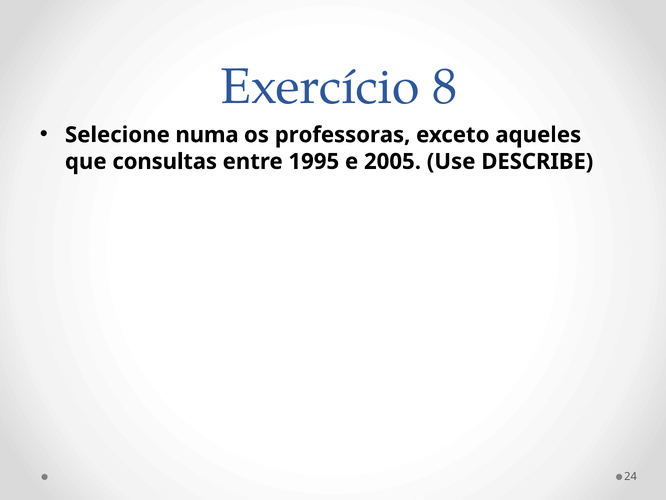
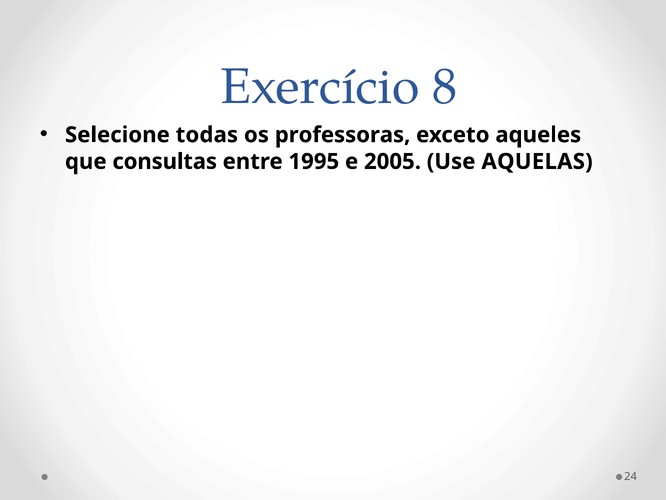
numa: numa -> todas (207, 135)
DESCRIBE: DESCRIBE -> AQUELAS (537, 161)
